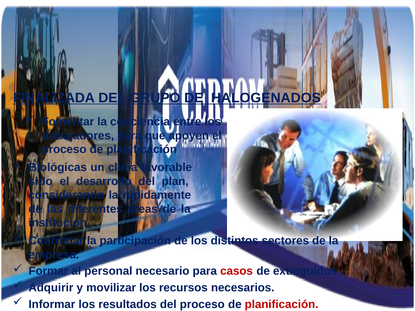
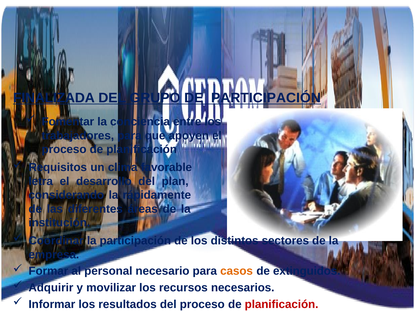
DE HALOGENADOS: HALOGENADOS -> PARTICIPACIÓN (266, 98)
Biológicas: Biológicas -> Requisitos (58, 168)
sido: sido -> letra (41, 181)
casos colour: red -> orange (237, 271)
